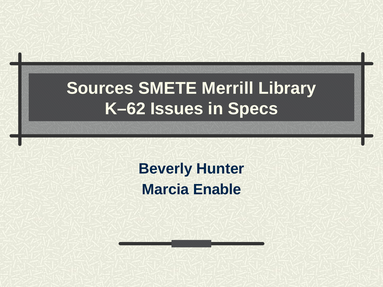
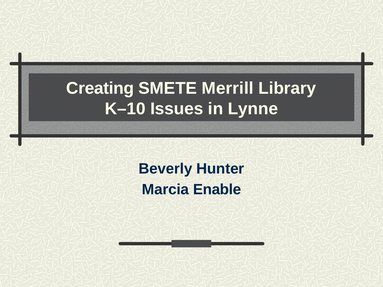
Sources: Sources -> Creating (100, 88)
K–62: K–62 -> K–10 (125, 109)
Specs: Specs -> Lynne (253, 109)
